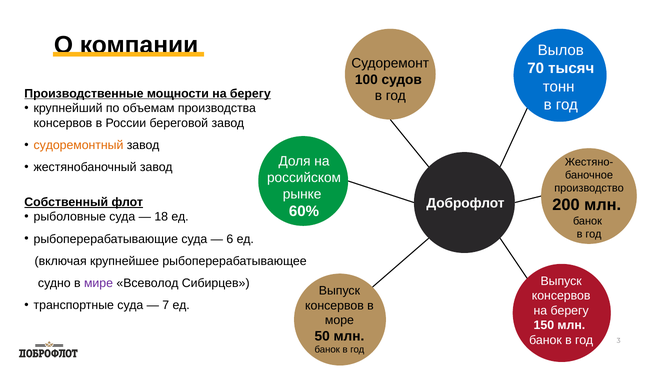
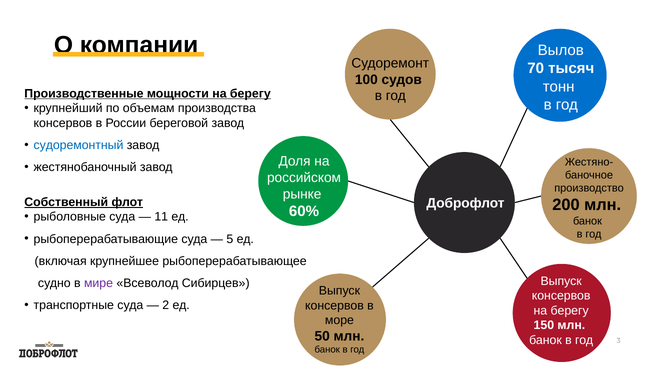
судоремонтный colour: orange -> blue (78, 145)
18: 18 -> 11 (161, 217)
6: 6 -> 5 (230, 239)
7: 7 -> 2 (166, 305)
